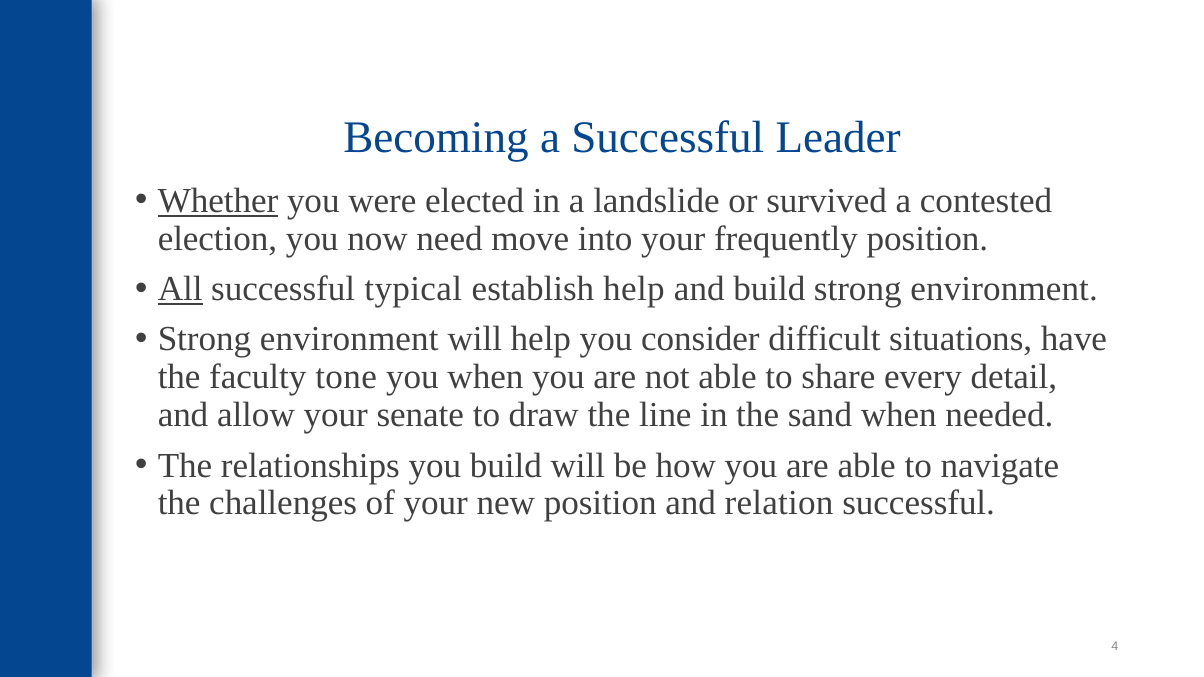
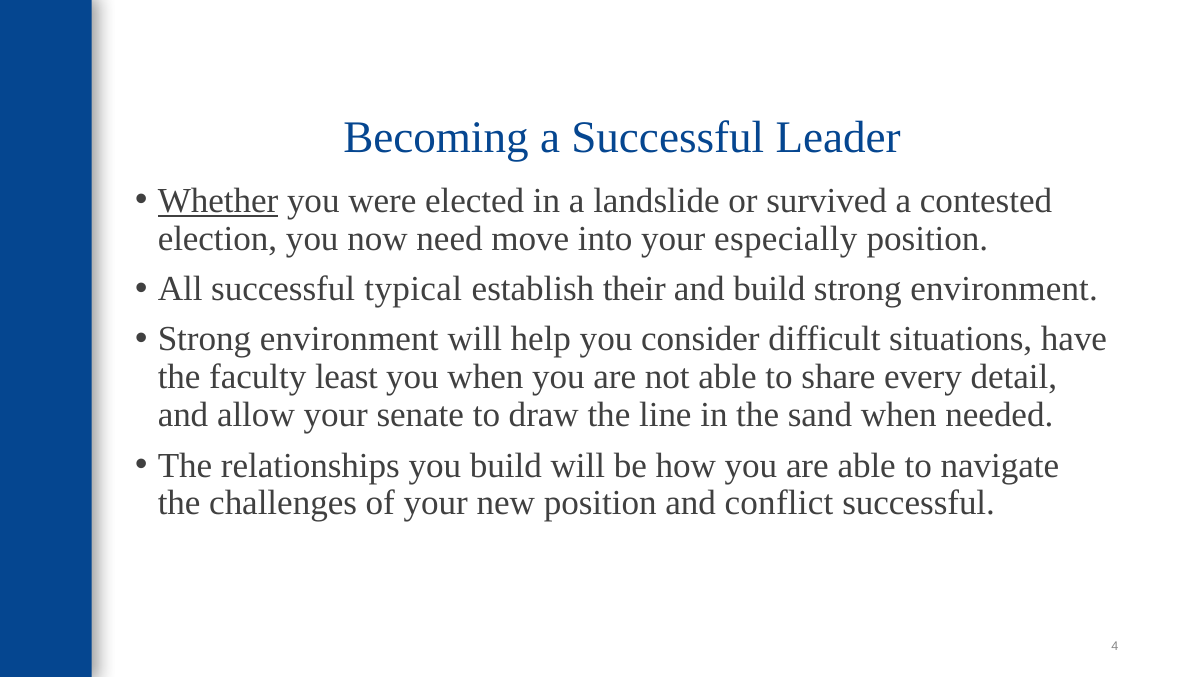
frequently: frequently -> especially (786, 239)
All underline: present -> none (180, 289)
establish help: help -> their (634, 289)
tone: tone -> least (346, 377)
relation: relation -> conflict (779, 503)
